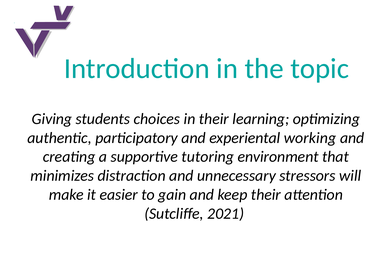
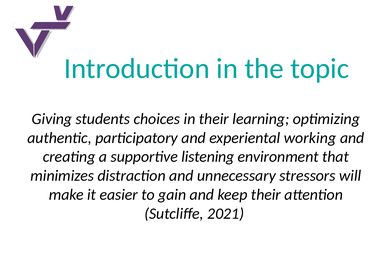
tutoring: tutoring -> listening (208, 157)
